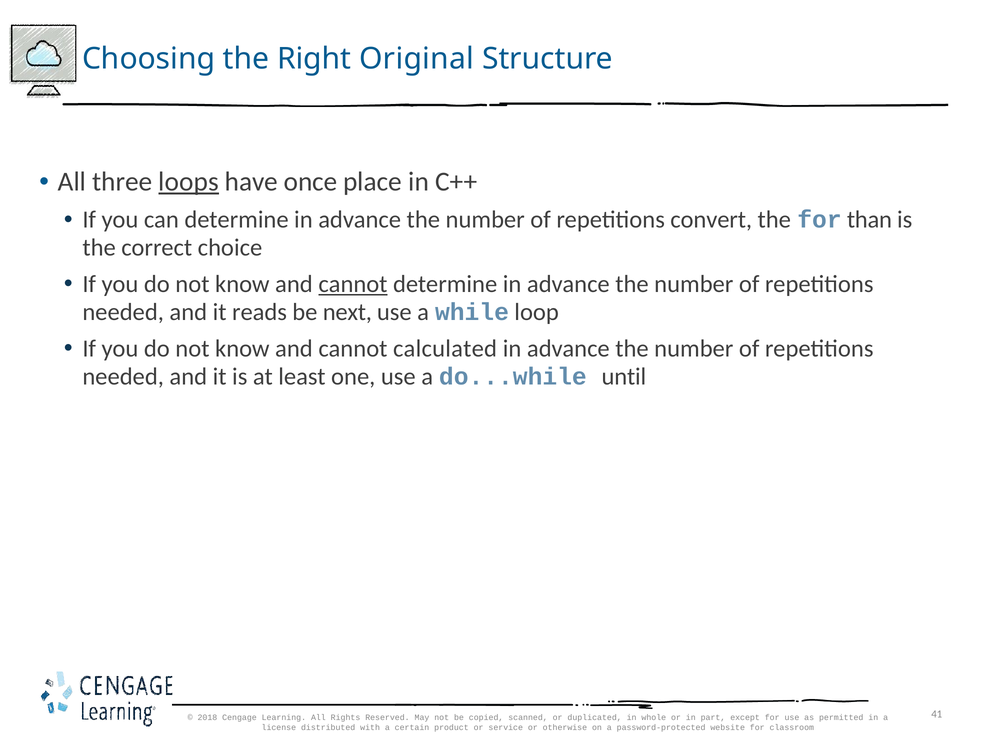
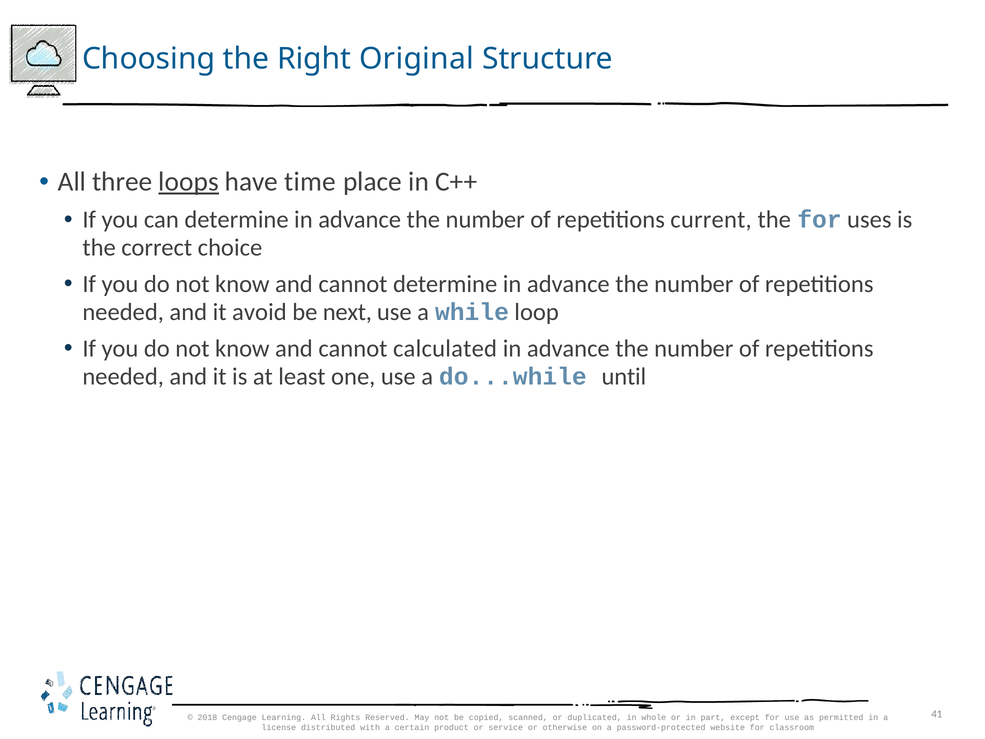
once: once -> time (310, 182)
convert: convert -> current (711, 220)
than: than -> uses (869, 220)
cannot underline: present -> none (353, 284)
reads: reads -> avoid (259, 312)
